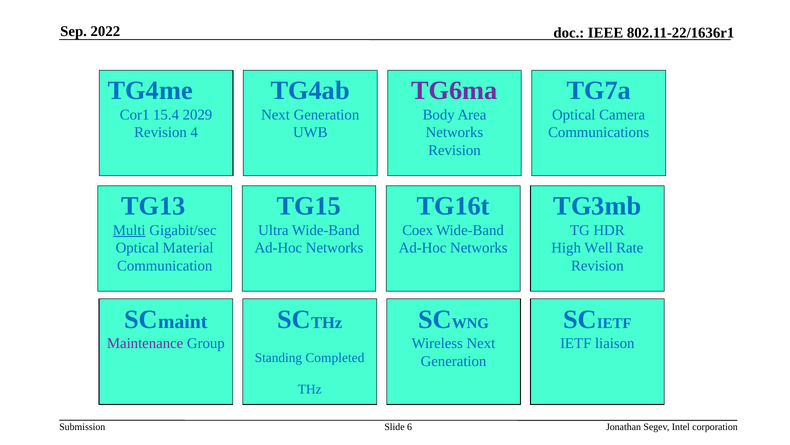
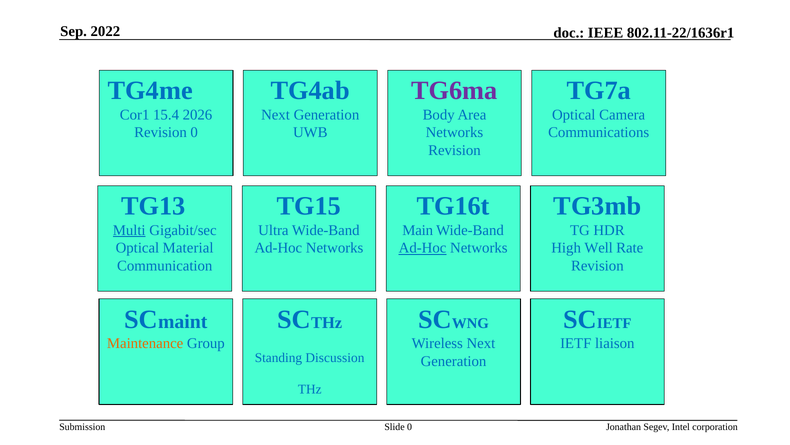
2029: 2029 -> 2026 (197, 115)
Revision 4: 4 -> 0 (194, 132)
Coex: Coex -> Main (418, 230)
Ad-Hoc underline: none -> present (423, 248)
Maintenance colour: purple -> orange (145, 343)
Completed: Completed -> Discussion (335, 357)
Slide 6: 6 -> 0 (410, 426)
